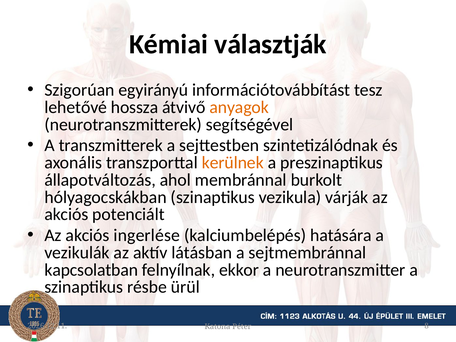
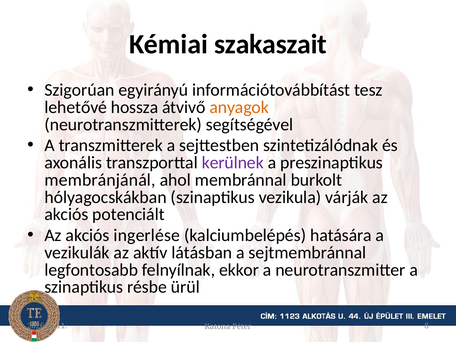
választják: választják -> szakaszait (271, 44)
kerülnek colour: orange -> purple (233, 163)
állapotváltozás: állapotváltozás -> membránjánál (100, 180)
kapcsolatban: kapcsolatban -> legfontosabb (91, 270)
